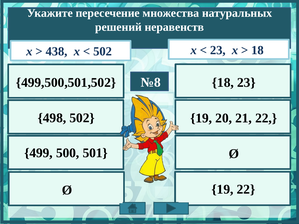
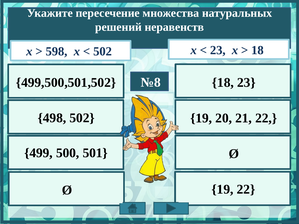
438: 438 -> 598 (57, 52)
